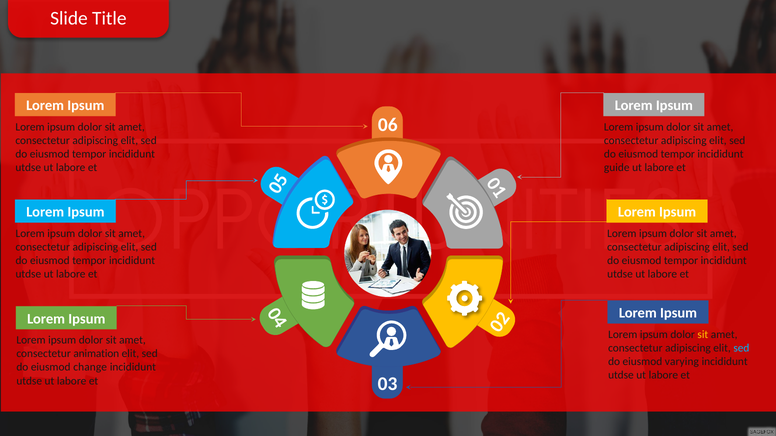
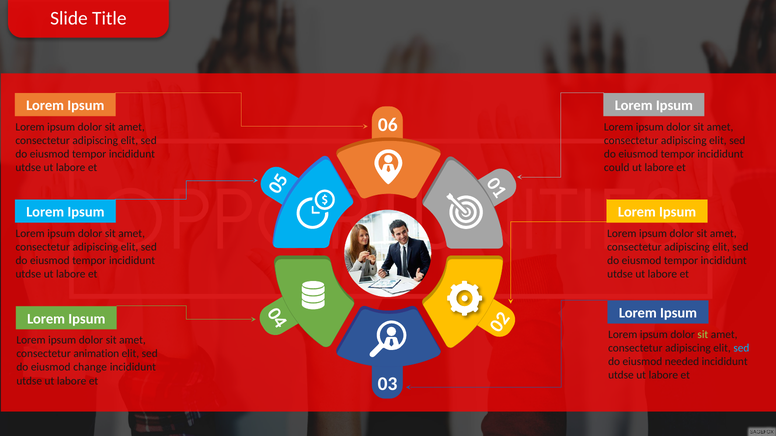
guide: guide -> could (617, 168)
sit colour: yellow -> light green (703, 335)
varying: varying -> needed (682, 362)
